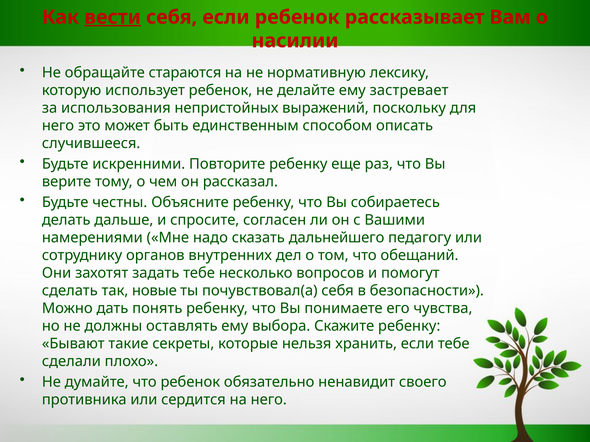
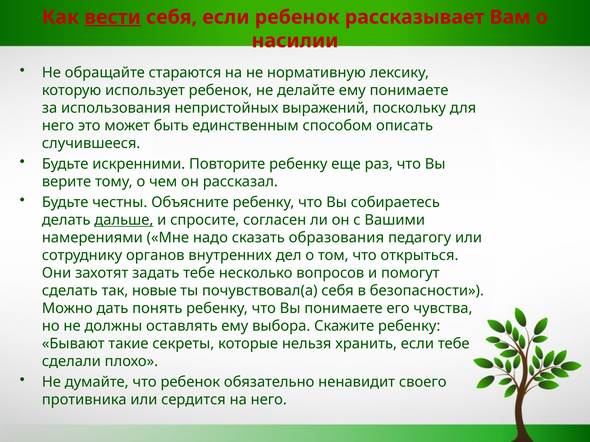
ему застревает: застревает -> понимаете (409, 90)
дальше underline: none -> present (124, 220)
дальнейшего: дальнейшего -> образования (336, 238)
обещаний: обещаний -> открыться (419, 256)
